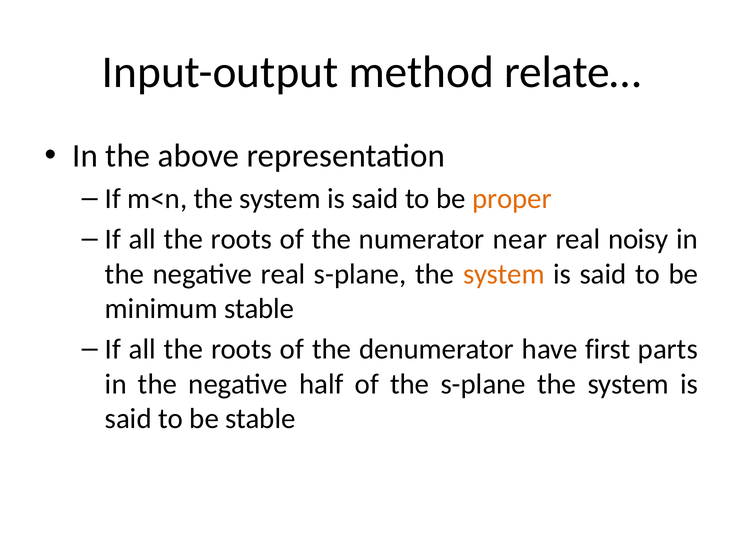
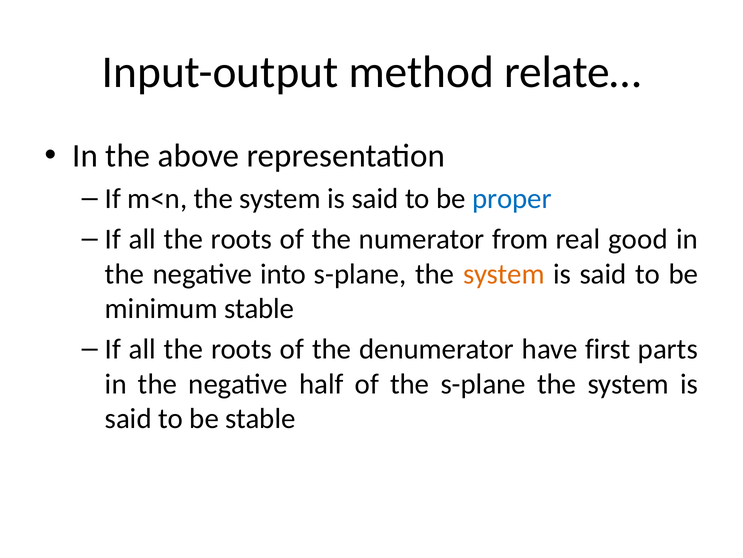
proper colour: orange -> blue (512, 199)
near: near -> from (520, 239)
noisy: noisy -> good (638, 239)
negative real: real -> into (283, 274)
